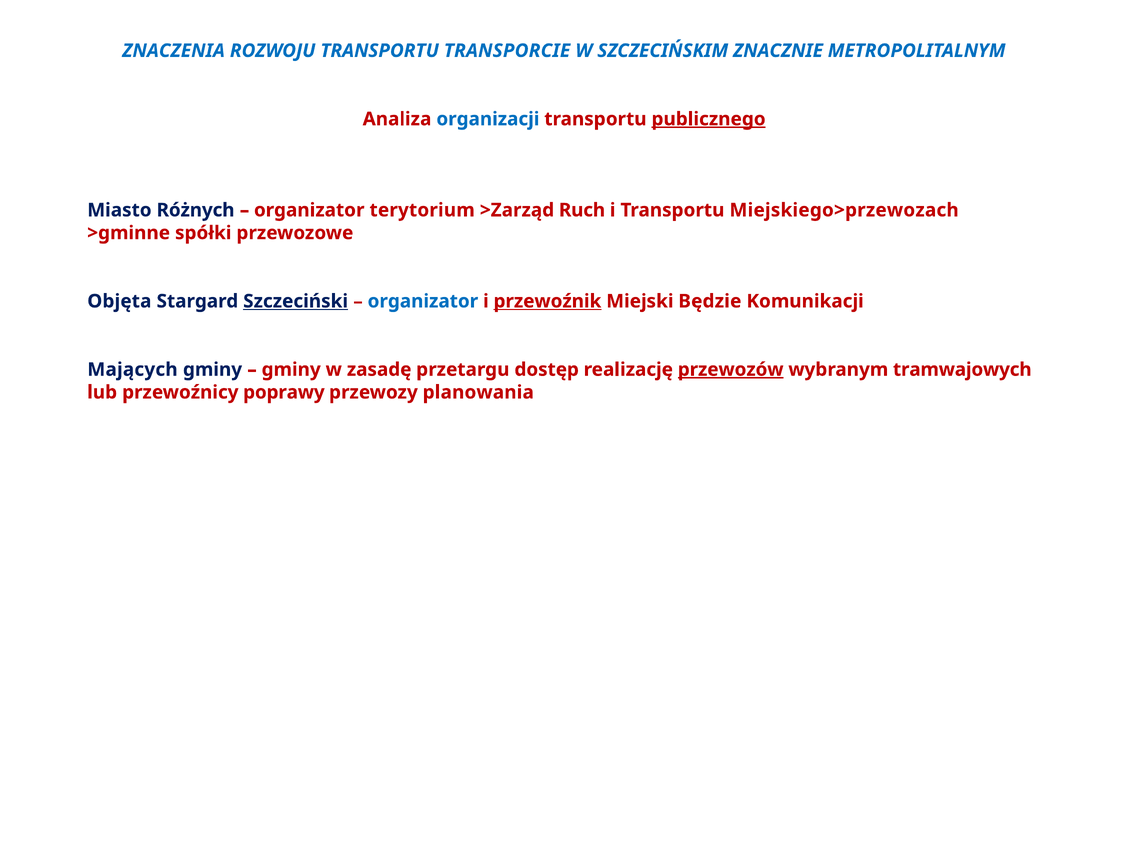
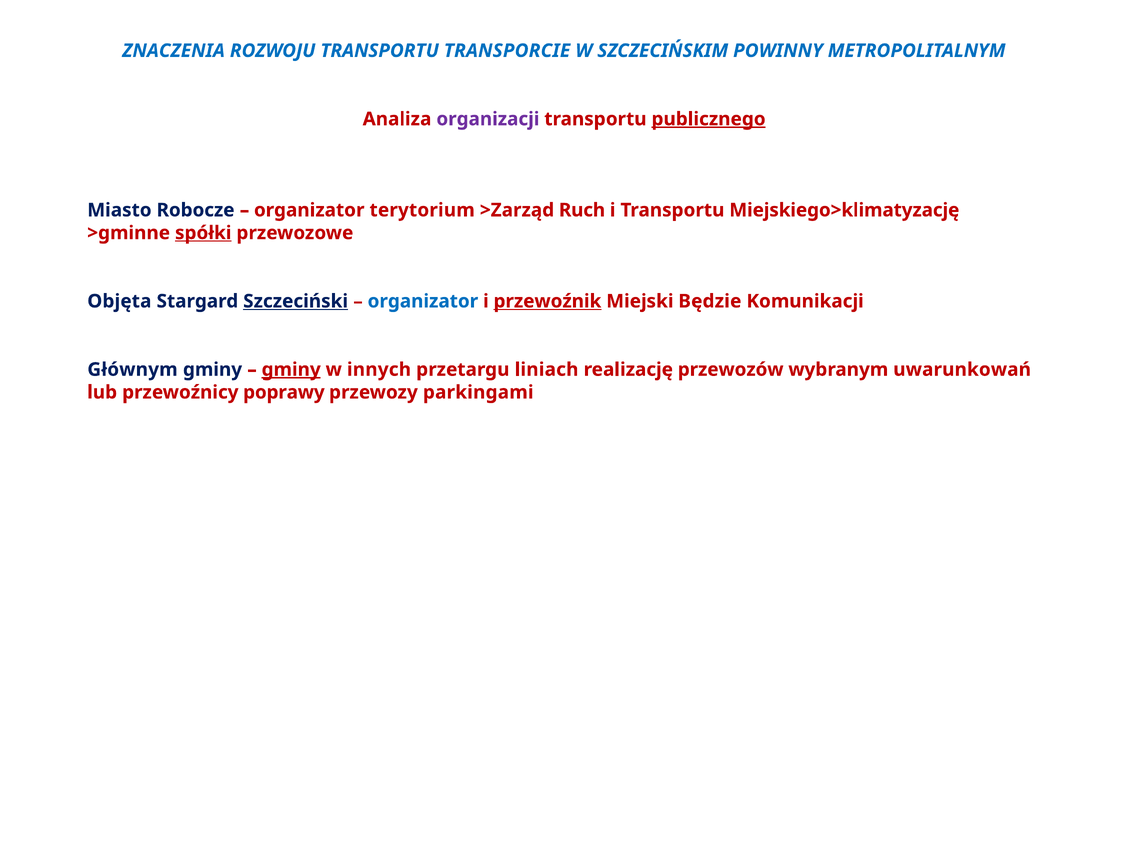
ZNACZNIE: ZNACZNIE -> POWINNY (778, 51)
organizacji colour: blue -> purple (488, 119)
Różnych: Różnych -> Robocze (196, 210)
Miejskiego>przewozach: Miejskiego>przewozach -> Miejskiego>klimatyzację (844, 210)
spółki underline: none -> present (203, 233)
Mających: Mających -> Głównym (133, 369)
gminy underline: none -> present (291, 369)
zasadę: zasadę -> innych (379, 369)
dostęp: dostęp -> liniach (547, 369)
przewozów underline: present -> none (731, 369)
tramwajowych: tramwajowych -> uwarunkowań (962, 369)
planowania: planowania -> parkingami (478, 392)
